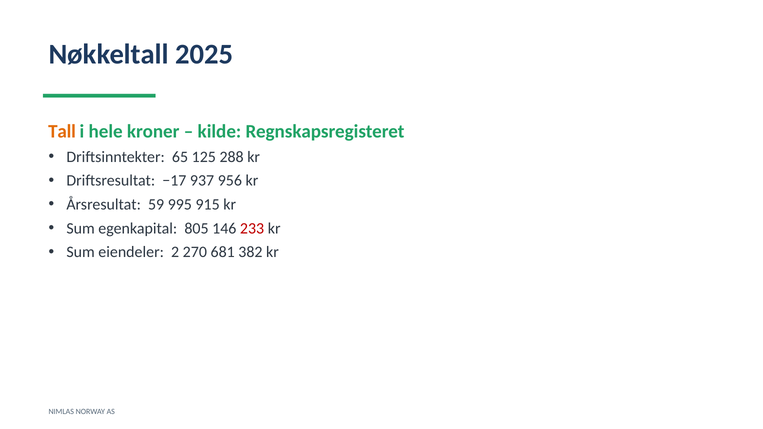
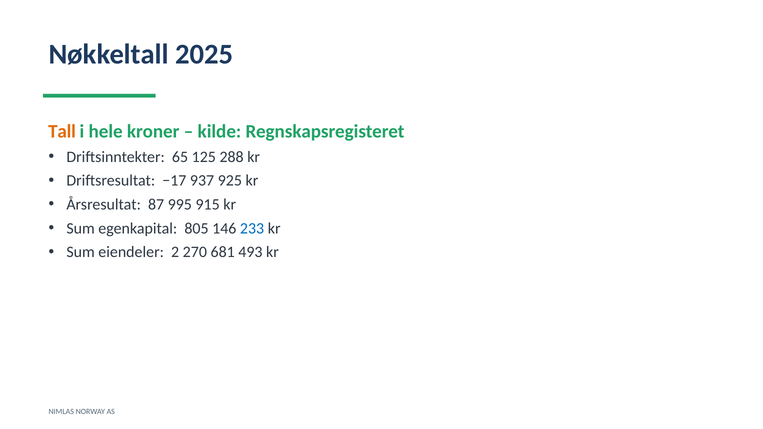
956: 956 -> 925 (230, 181)
59: 59 -> 87 (156, 205)
233 colour: red -> blue (252, 228)
382: 382 -> 493 (250, 252)
